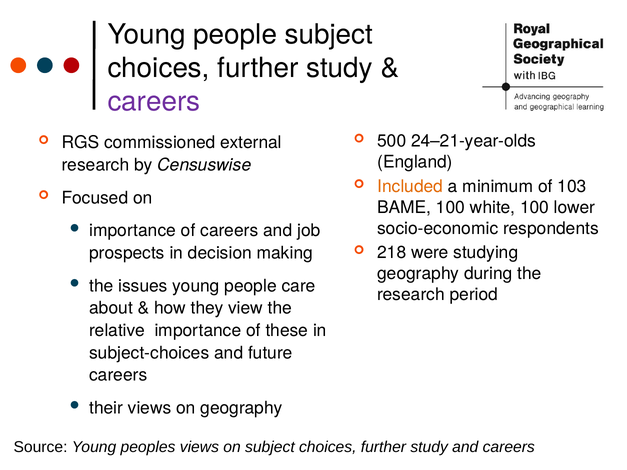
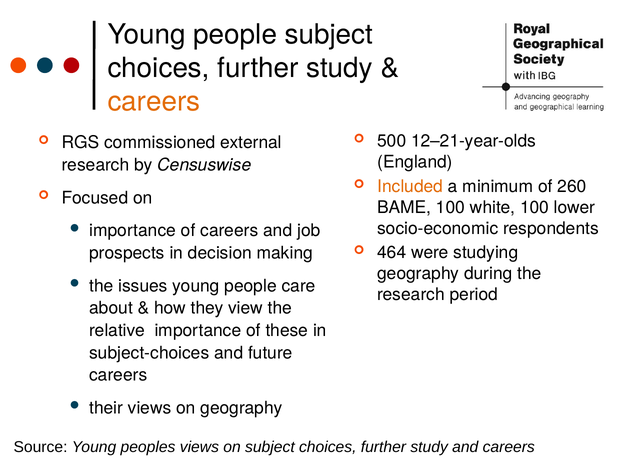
careers colour: purple -> orange (154, 102)
24–21-year-olds: 24–21-year-olds -> 12–21-year-olds (474, 141)
103: 103 -> 260 (572, 187)
218: 218 -> 464 (392, 253)
